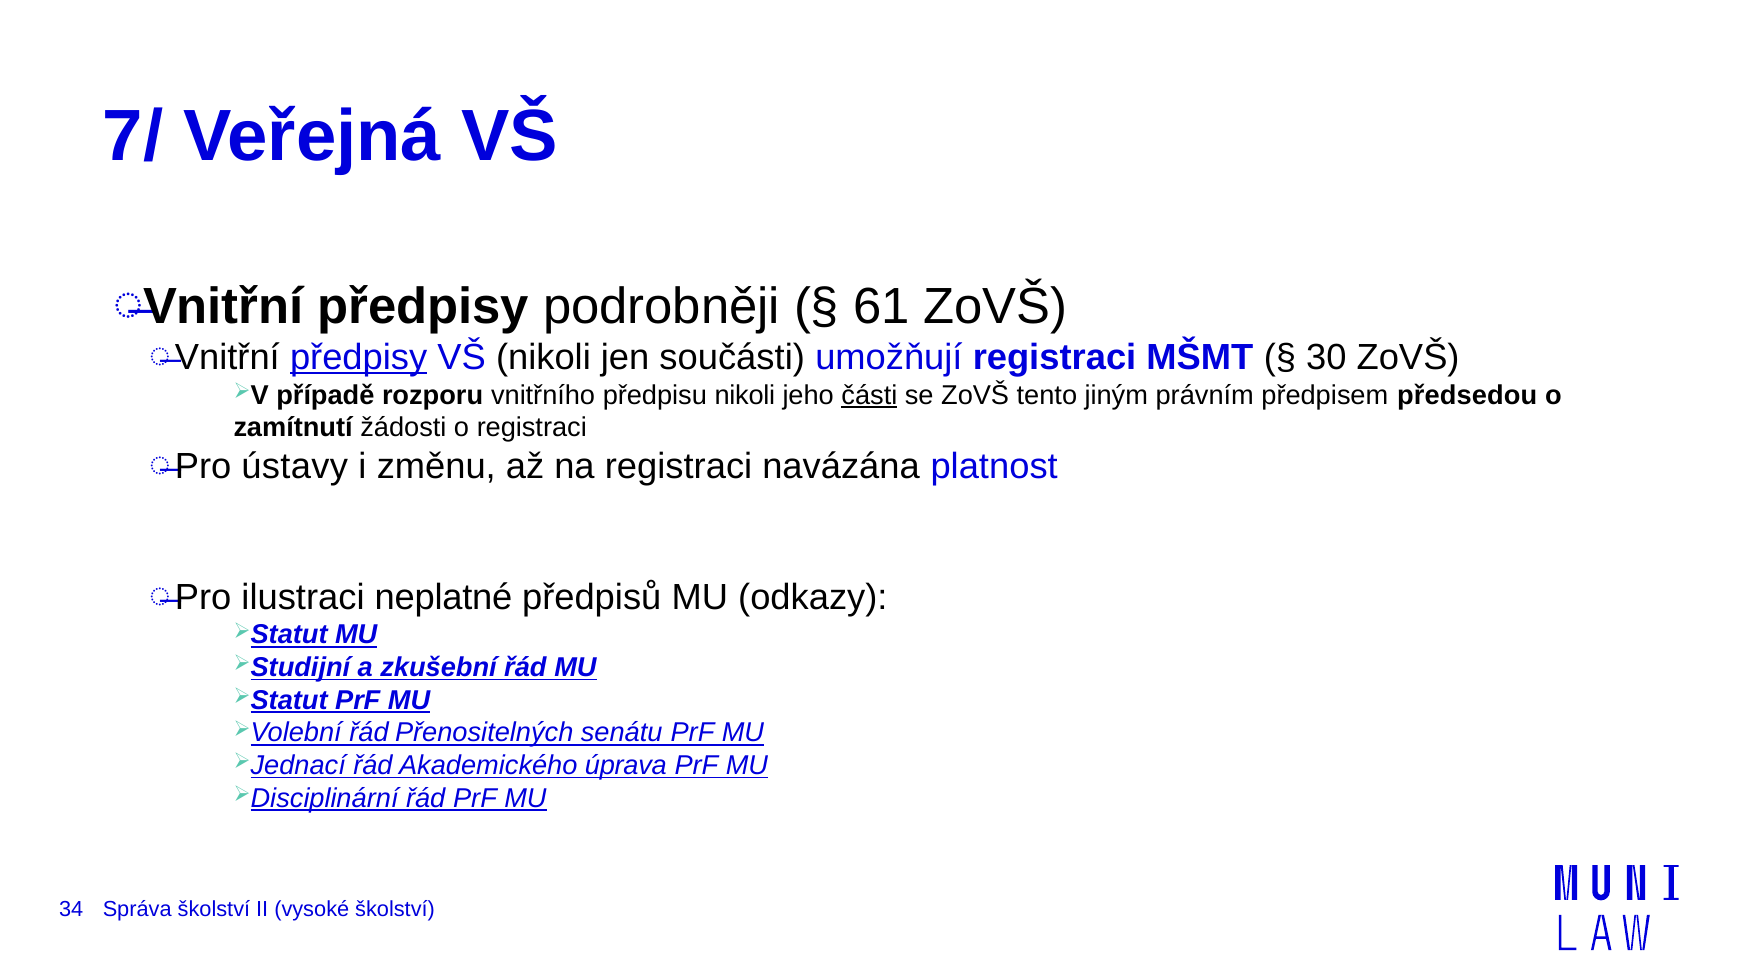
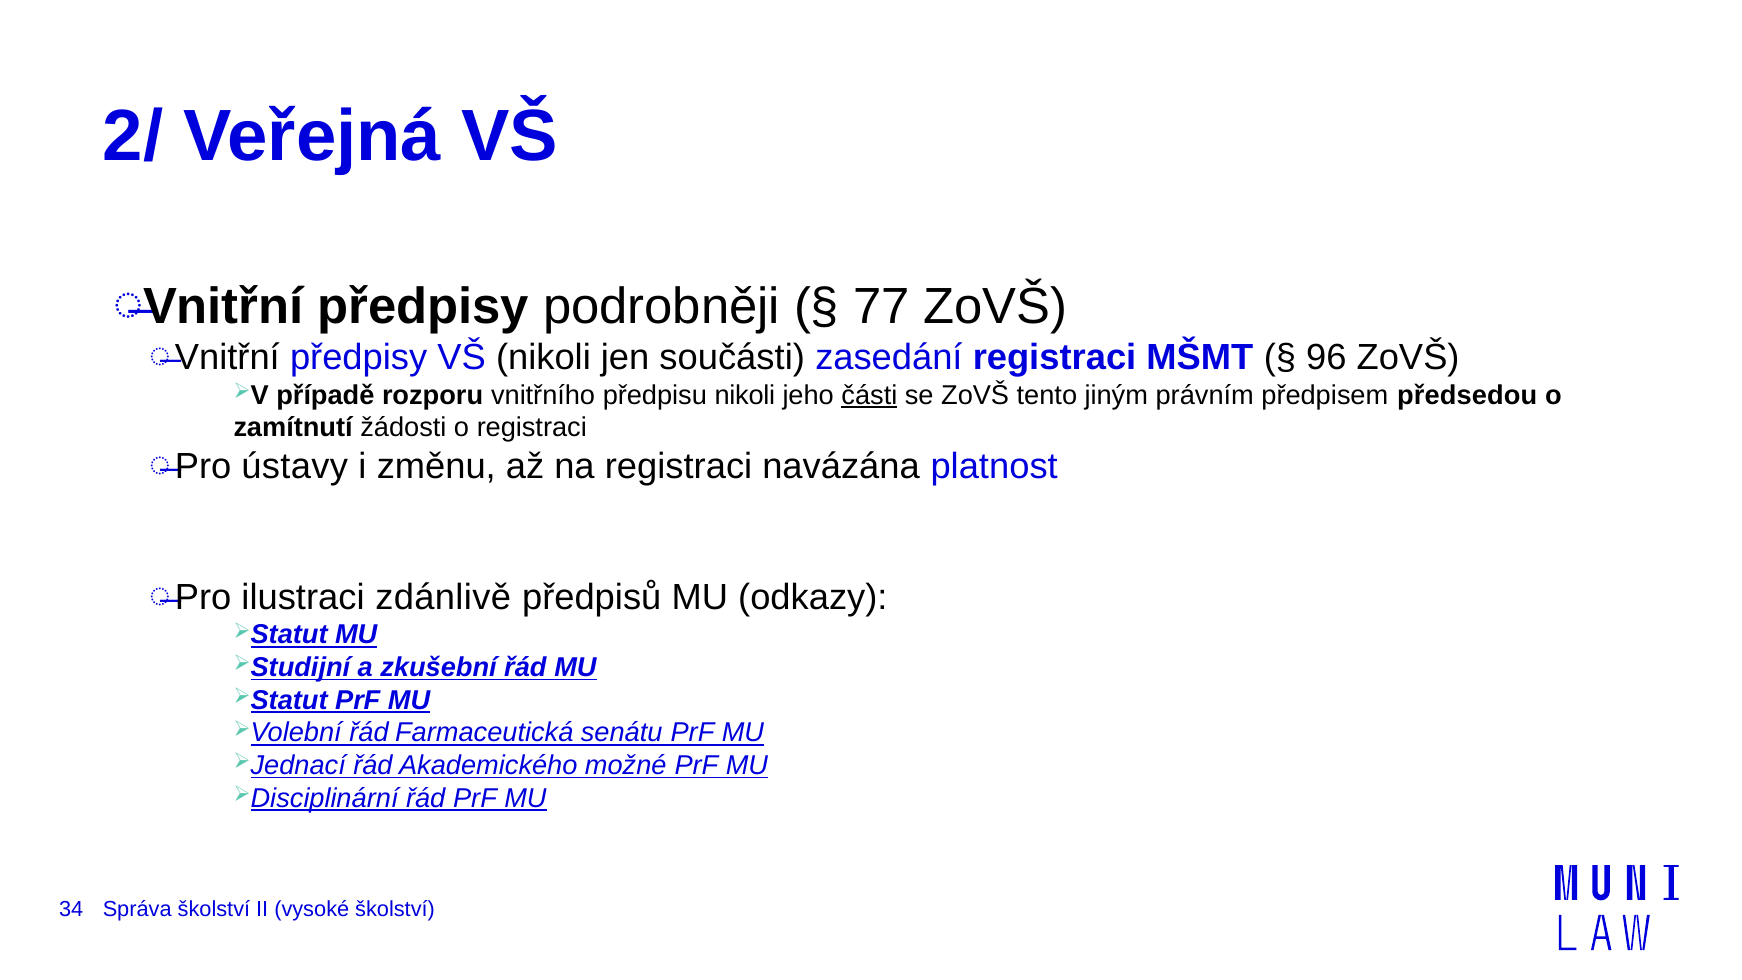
7/: 7/ -> 2/ (133, 137)
61: 61 -> 77 (881, 306)
předpisy underline: present -> none (359, 358)
umožňují: umožňují -> zasedání (889, 358)
30: 30 -> 96 (1326, 358)
neplatné: neplatné -> zdánlivě (443, 597)
Přenositelných: Přenositelných -> Farmaceutická (484, 733)
úprava: úprava -> možné (626, 765)
